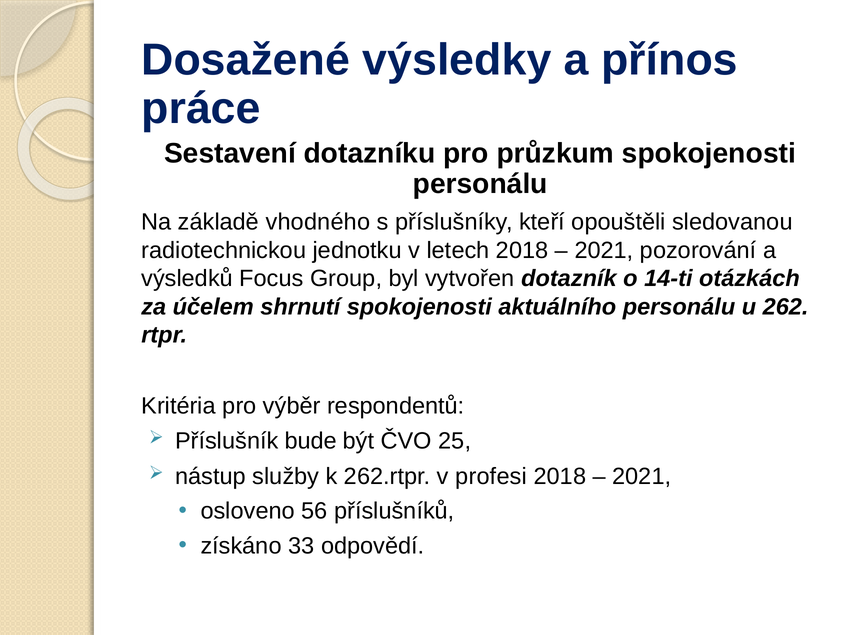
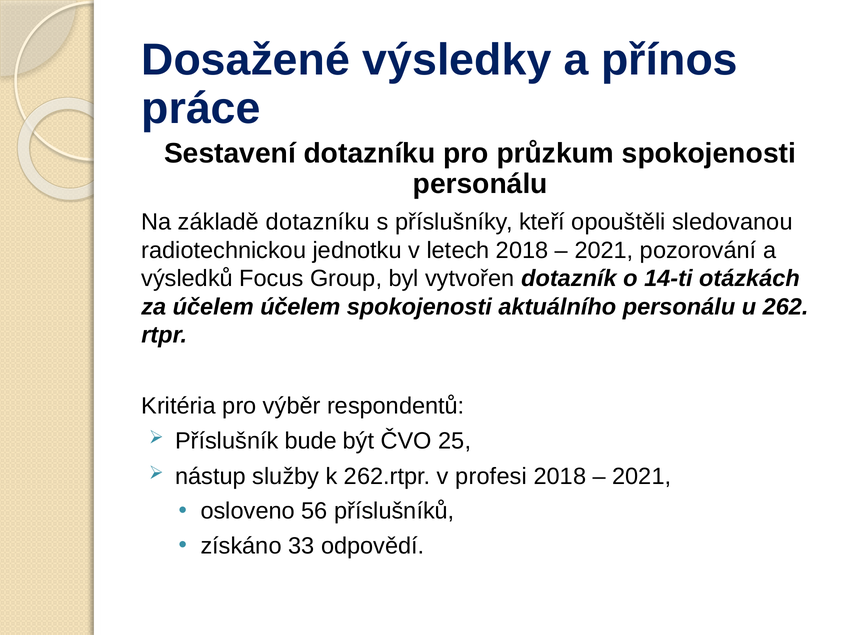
základě vhodného: vhodného -> dotazníku (318, 222)
účelem shrnutí: shrnutí -> účelem (300, 307)
